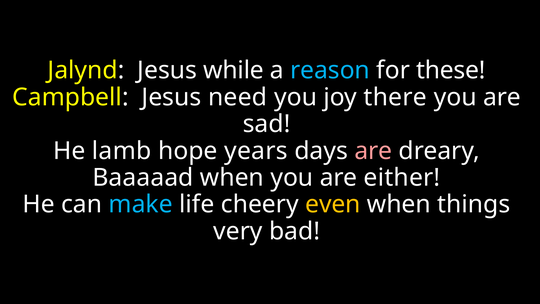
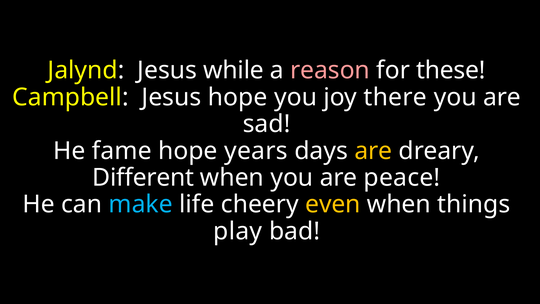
reason colour: light blue -> pink (330, 70)
Jesus need: need -> hope (238, 97)
lamb: lamb -> fame (122, 151)
are colour: pink -> yellow (373, 151)
Baaaaad: Baaaaad -> Different (143, 177)
either: either -> peace (402, 177)
very: very -> play (238, 231)
